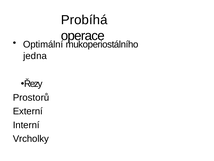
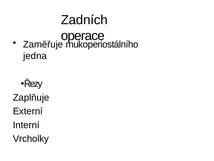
Probíhá: Probíhá -> Zadních (84, 20)
Optimální: Optimální -> Zaměřuje (43, 44)
Prostorů: Prostorů -> Zaplňuje (31, 97)
